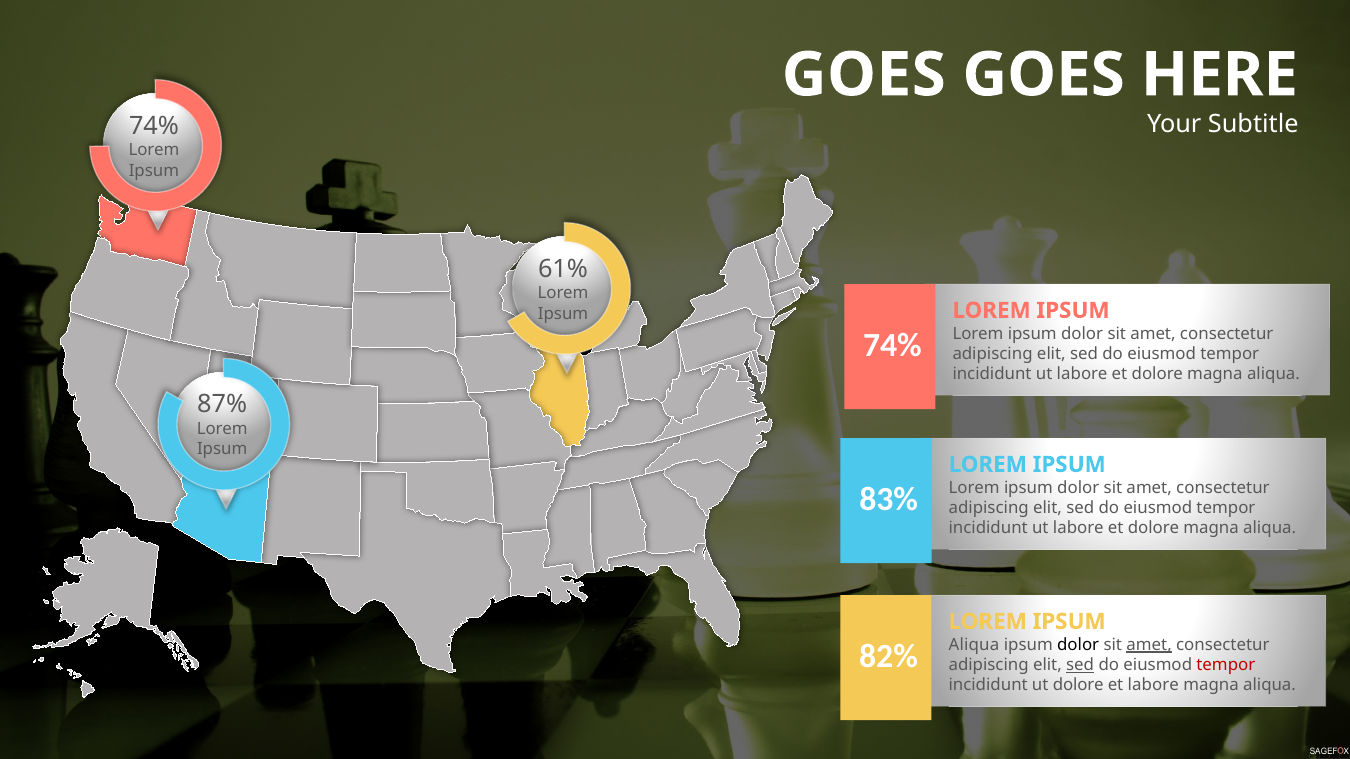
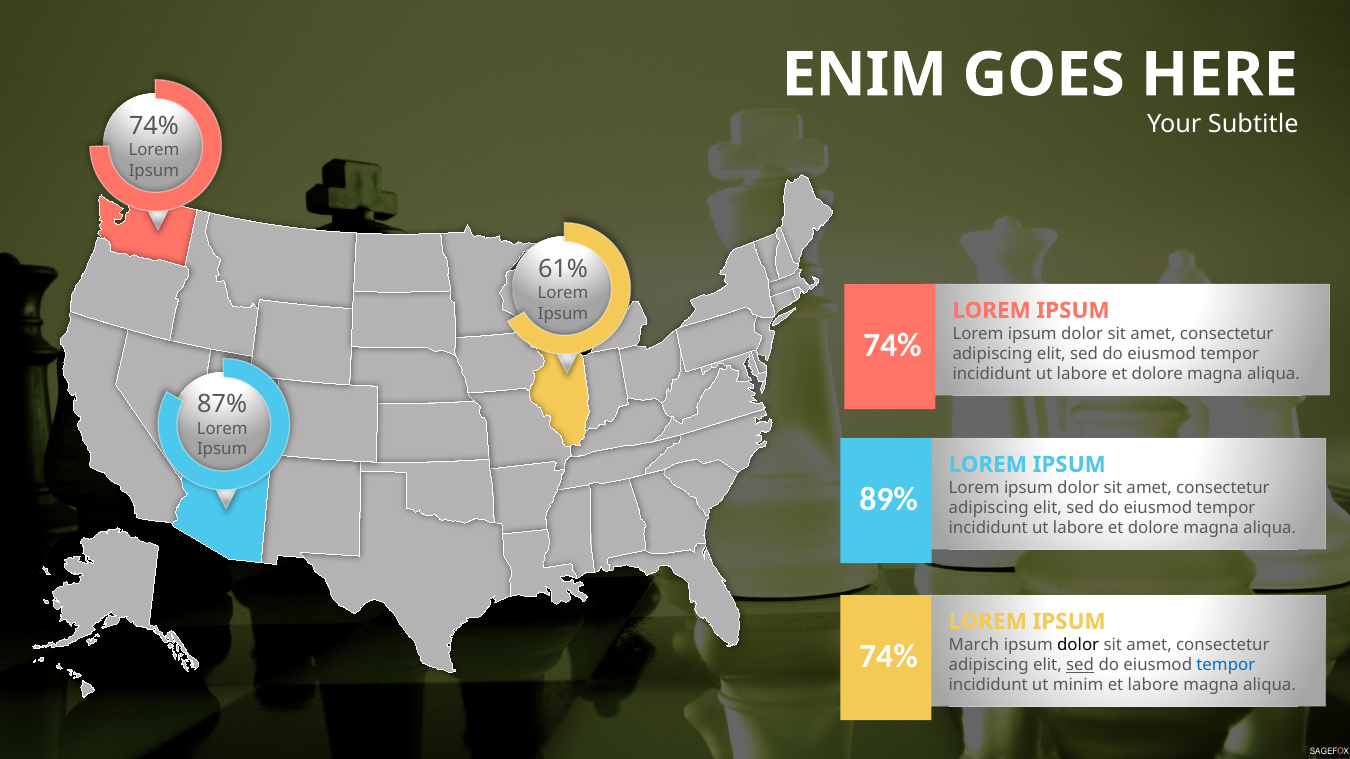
GOES: GOES -> ENIM (864, 75)
83%: 83% -> 89% (889, 500)
Aliqua: Aliqua -> March (974, 645)
amet underline: present -> none (1149, 645)
82%: 82% -> 74% (889, 657)
tempor colour: red -> blue (1226, 665)
ut dolore: dolore -> minim (1078, 686)
